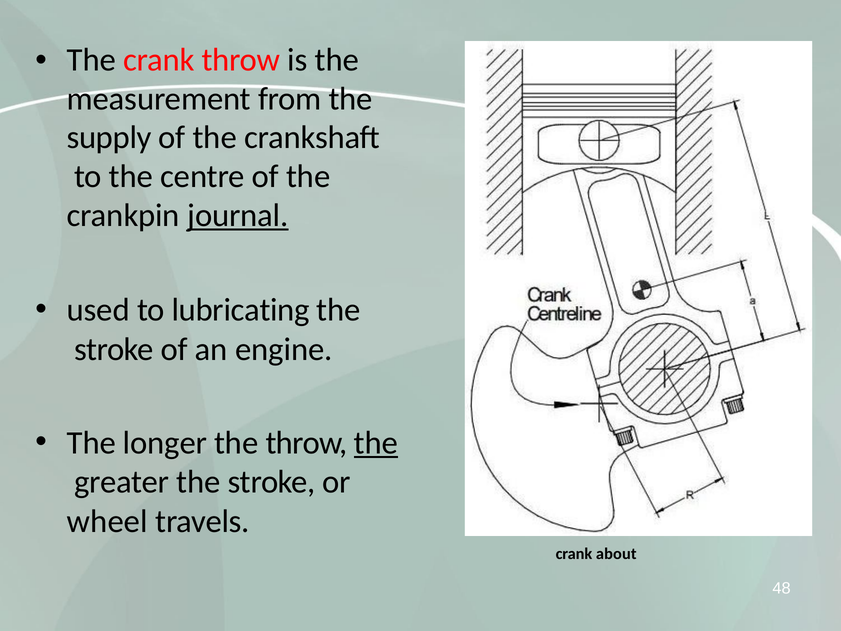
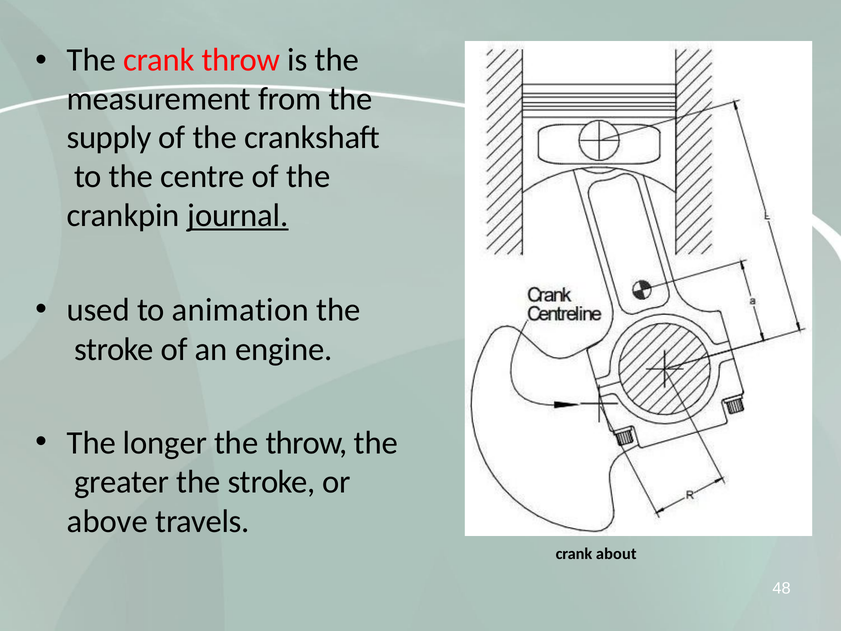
lubricating: lubricating -> animation (240, 310)
the underline: present -> none (376, 443)
wheel: wheel -> above (107, 521)
